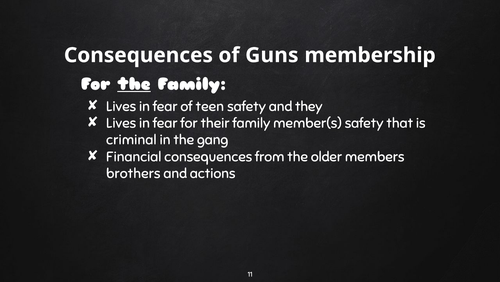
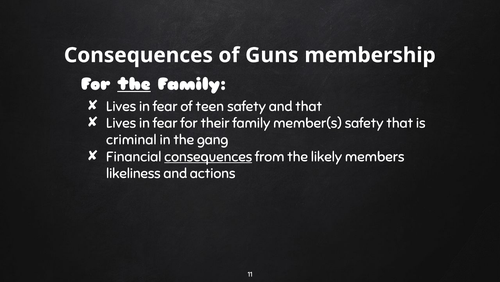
and they: they -> that (309, 106)
consequences underline: none -> present (208, 156)
older: older -> likely (326, 156)
brothers: brothers -> likeliness (133, 173)
